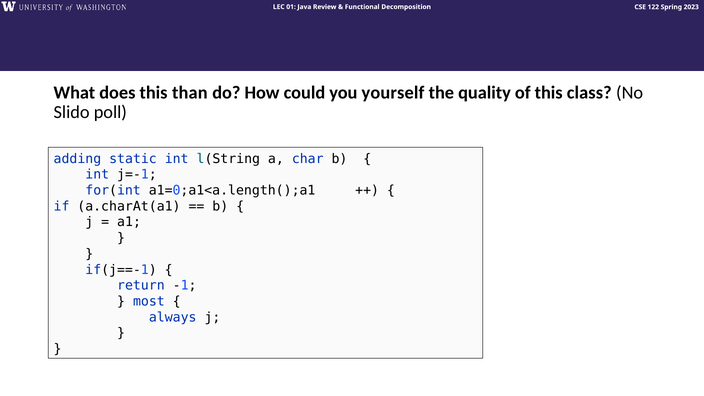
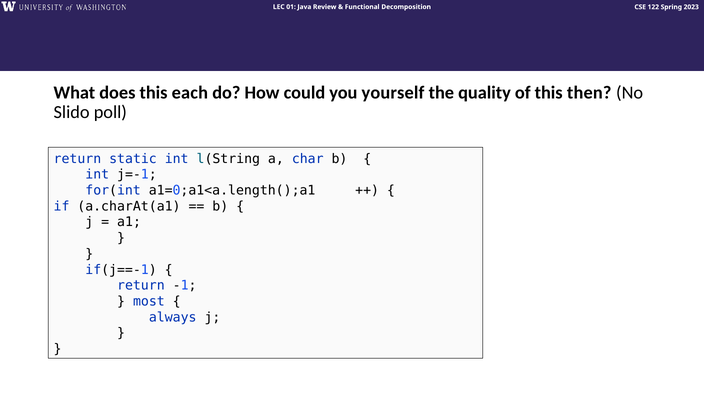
than: than -> each (190, 93)
class: class -> then (589, 93)
adding: adding -> return (77, 159)
